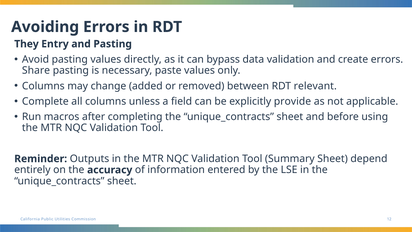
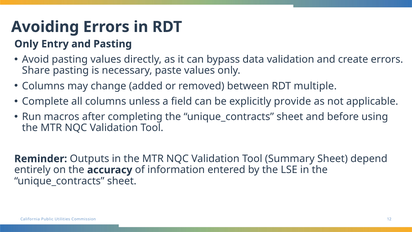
They: They -> Only (26, 44)
relevant: relevant -> multiple (315, 86)
